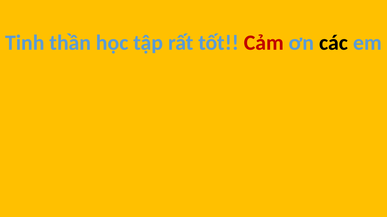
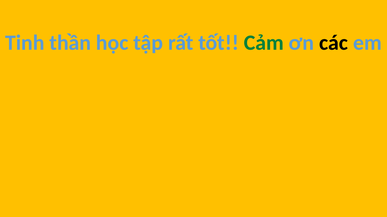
Cảm colour: red -> green (264, 43)
